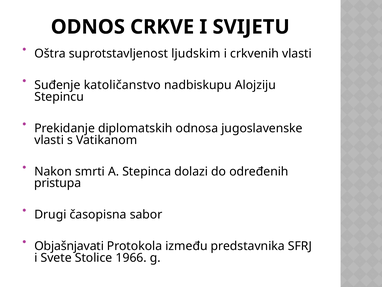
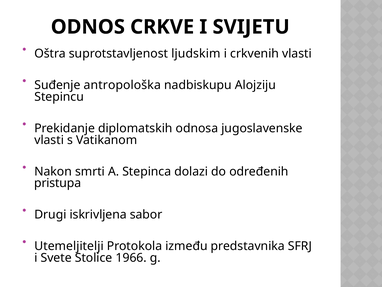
katoličanstvo: katoličanstvo -> antropološka (122, 85)
časopisna: časopisna -> iskrivljena (98, 214)
Objašnjavati: Objašnjavati -> Utemeljitelji (69, 246)
